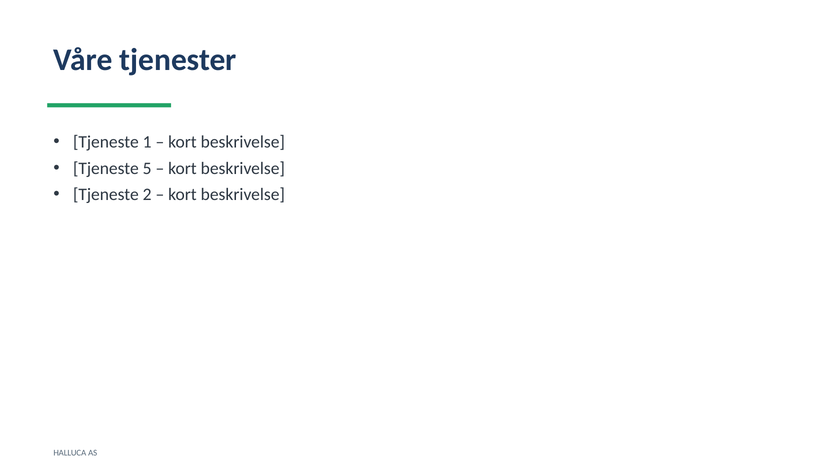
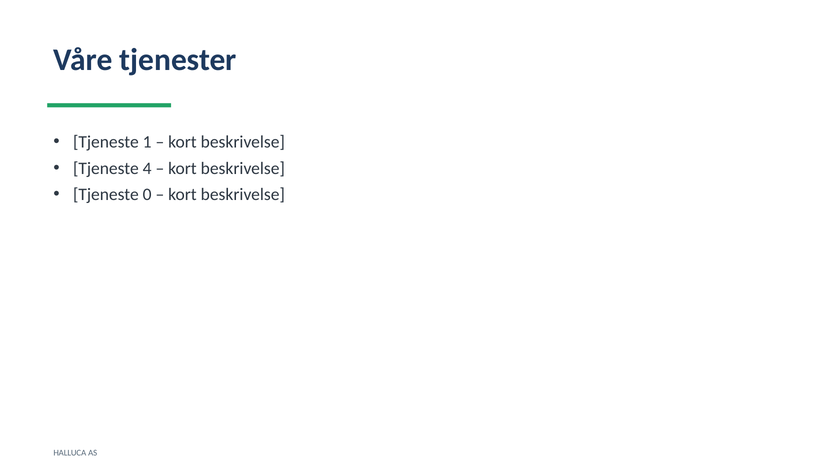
5: 5 -> 4 (147, 168)
2: 2 -> 0 (147, 195)
